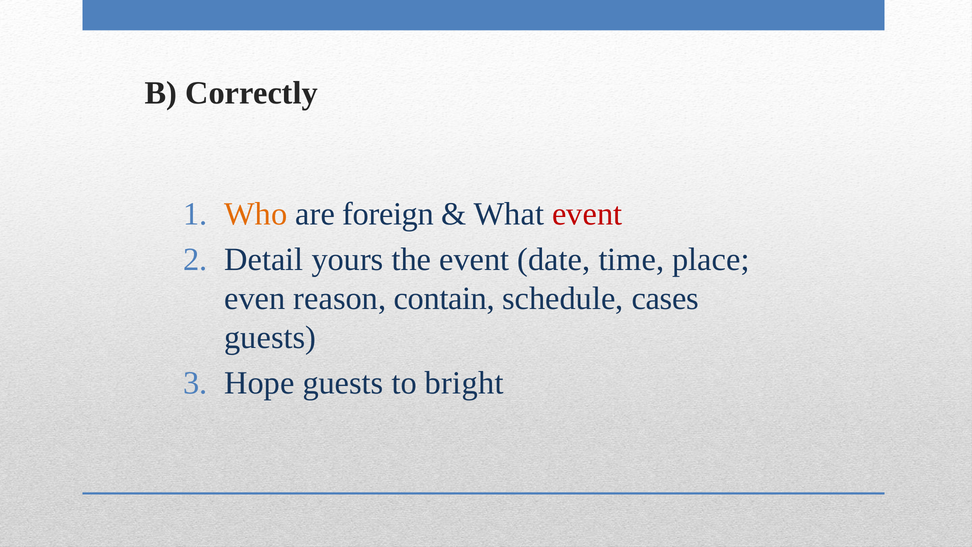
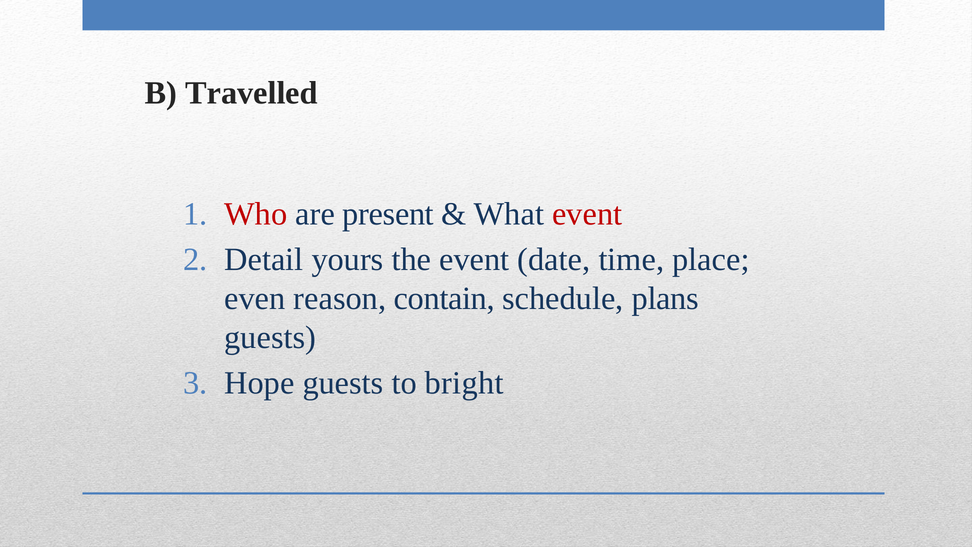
Correctly: Correctly -> Travelled (251, 93)
Who colour: orange -> red (256, 214)
foreign: foreign -> present (388, 214)
cases: cases -> plans (665, 298)
